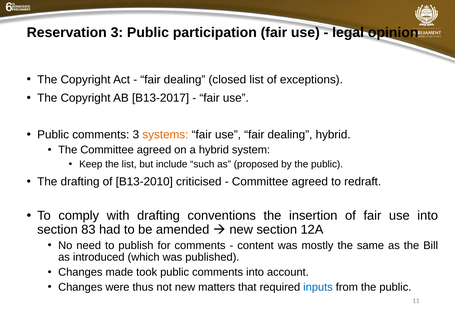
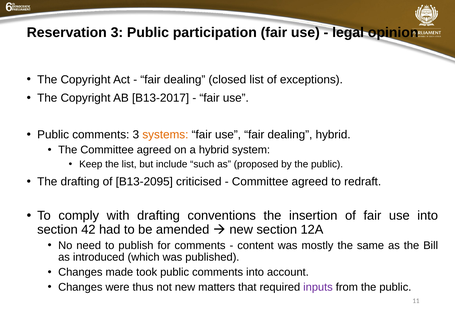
B13-2010: B13-2010 -> B13-2095 (144, 182)
83: 83 -> 42 (88, 230)
inputs colour: blue -> purple (318, 287)
